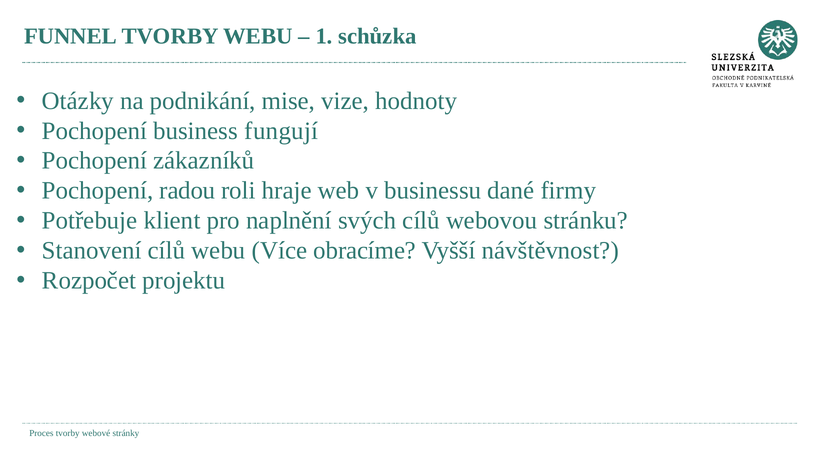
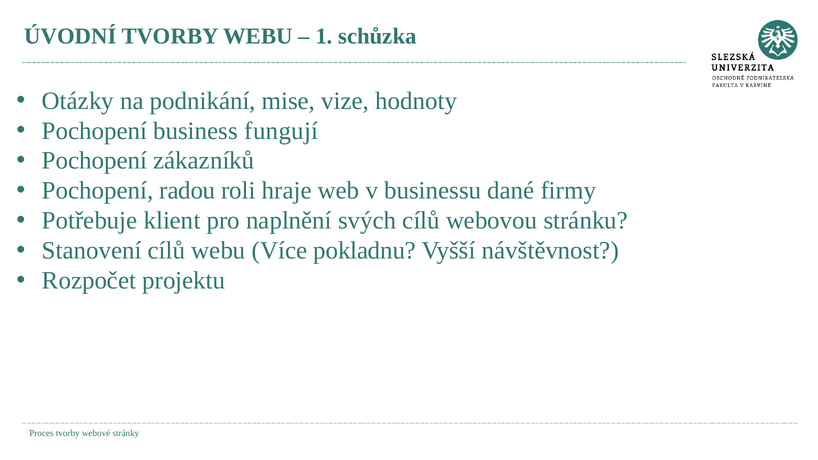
FUNNEL: FUNNEL -> ÚVODNÍ (70, 36)
obracíme: obracíme -> pokladnu (365, 251)
